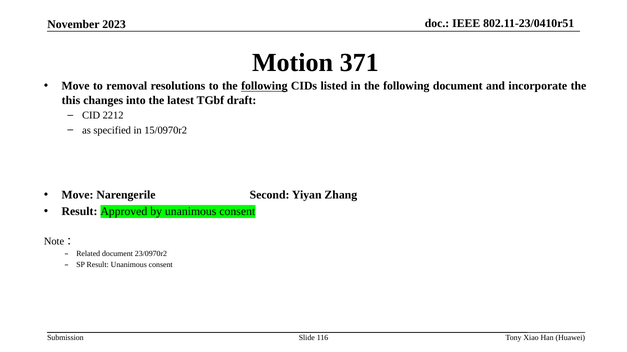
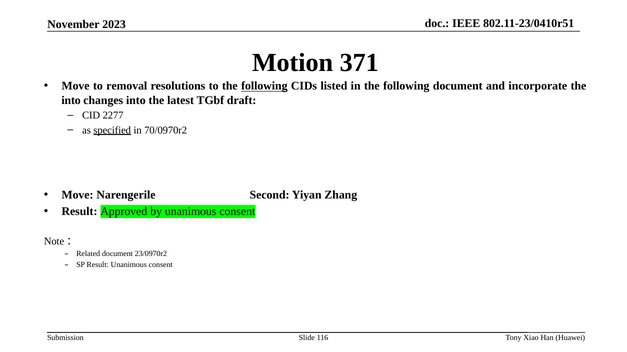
this: this -> into (71, 100)
2212: 2212 -> 2277 (113, 116)
specified underline: none -> present (112, 130)
15/0970r2: 15/0970r2 -> 70/0970r2 (166, 130)
